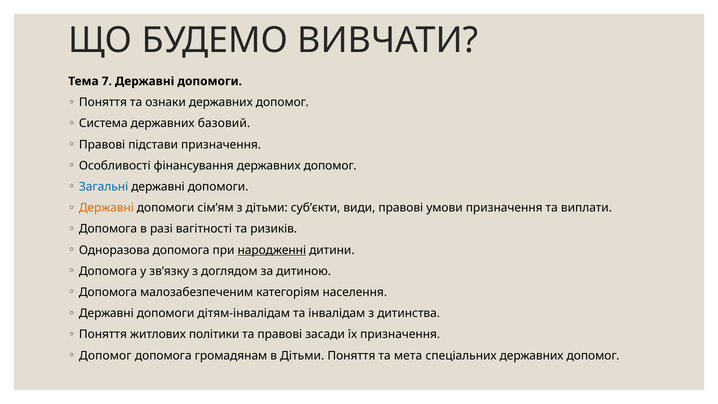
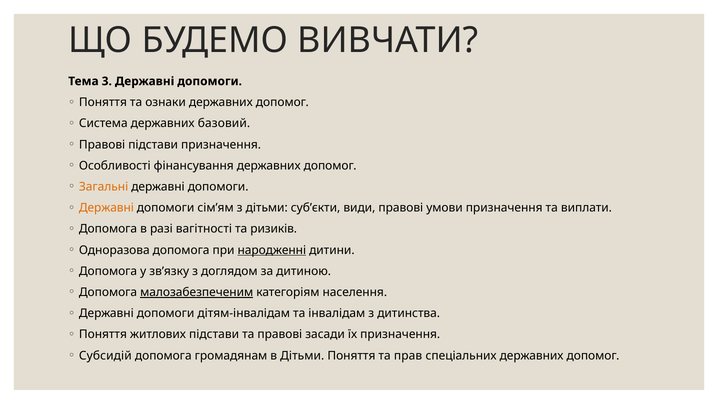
7: 7 -> 3 (107, 81)
Загальні colour: blue -> orange (104, 187)
малозабезпеченим underline: none -> present (197, 292)
житлових політики: політики -> підстави (214, 334)
Допомог: Допомог -> Субсидій (105, 355)
мета: мета -> прав (408, 355)
